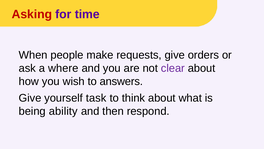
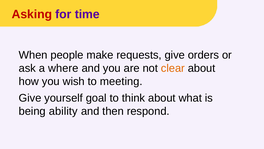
clear colour: purple -> orange (173, 68)
answers: answers -> meeting (121, 81)
task: task -> goal (96, 98)
